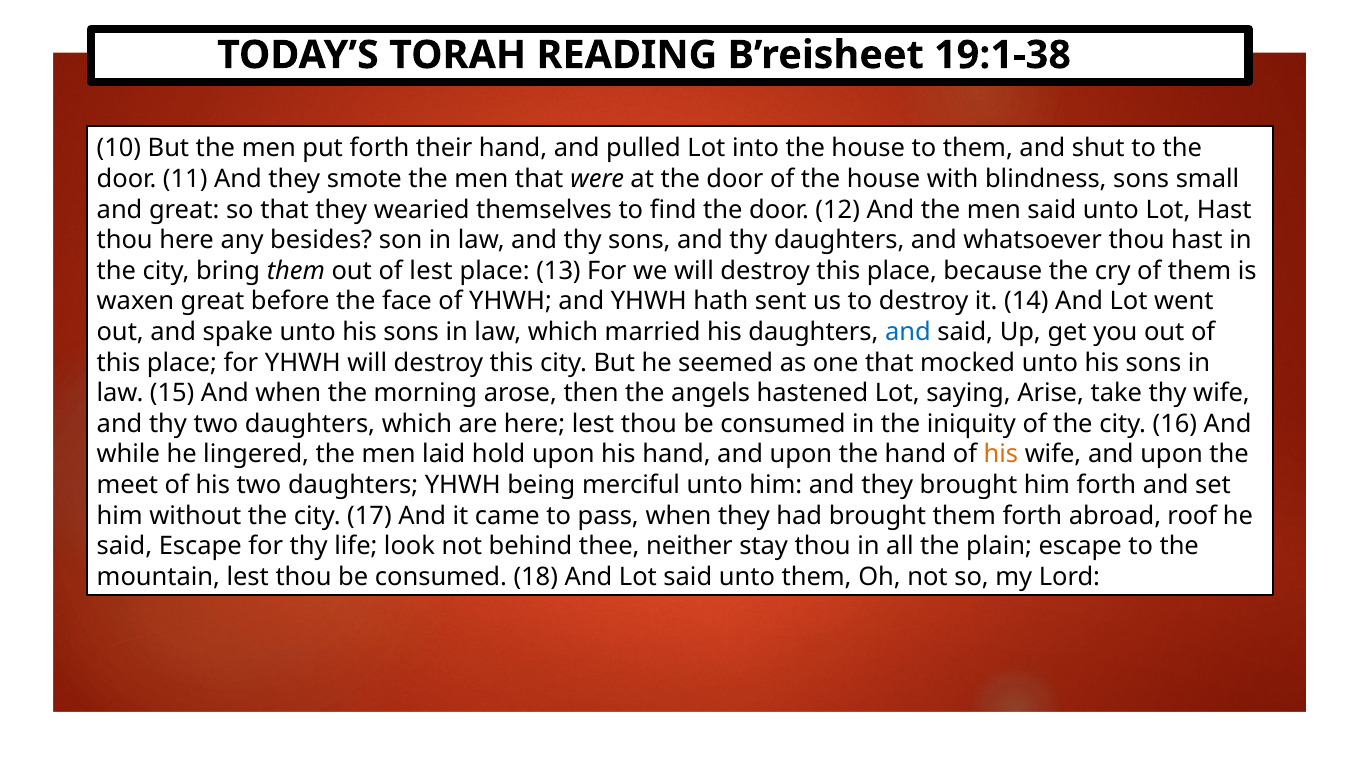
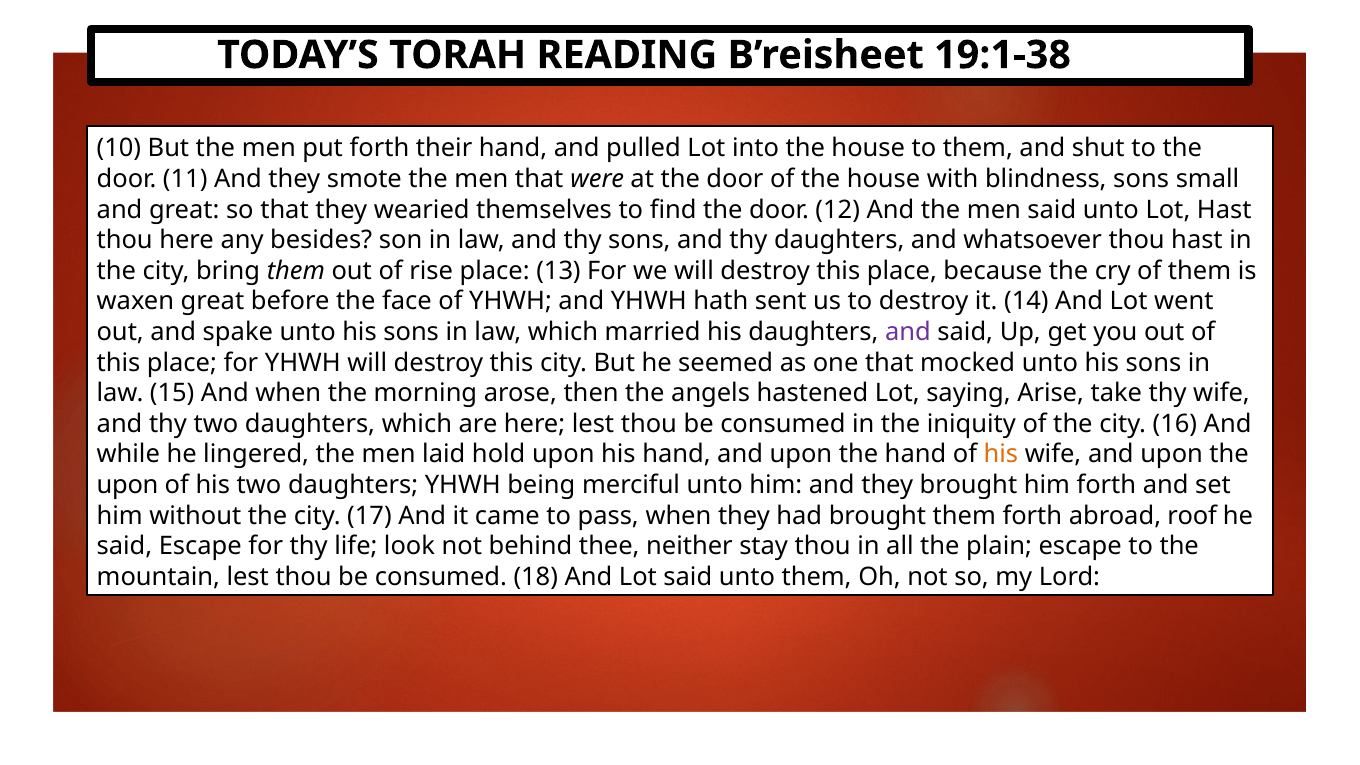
of lest: lest -> rise (431, 271)
and colour: blue -> purple (908, 332)
meet: meet -> upon (128, 485)
